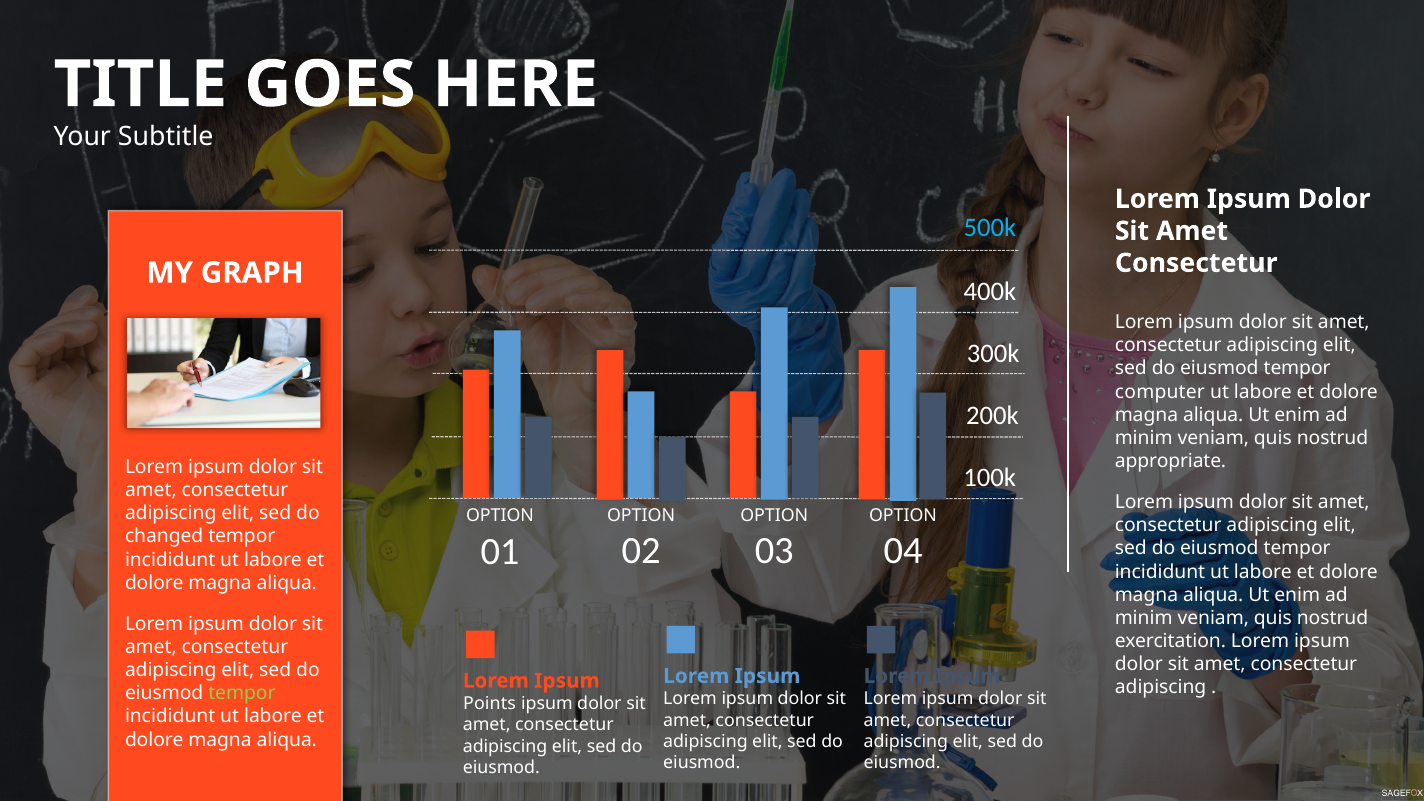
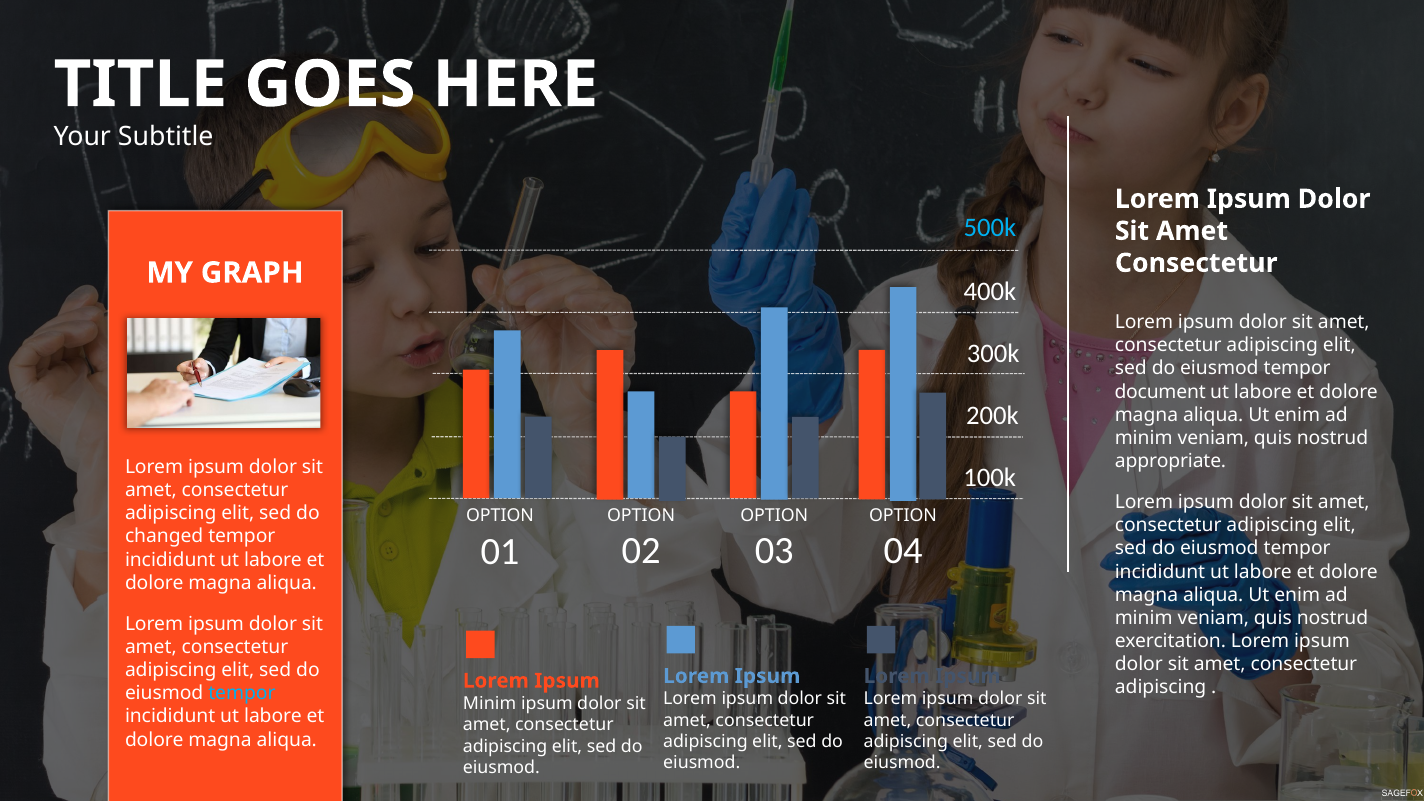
computer: computer -> document (1160, 392)
tempor colour: light green -> light blue (242, 693)
Points: Points -> Minim (490, 704)
